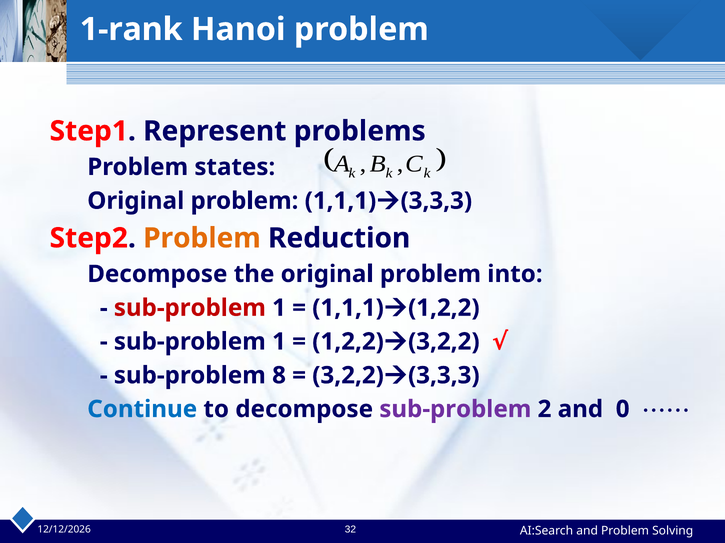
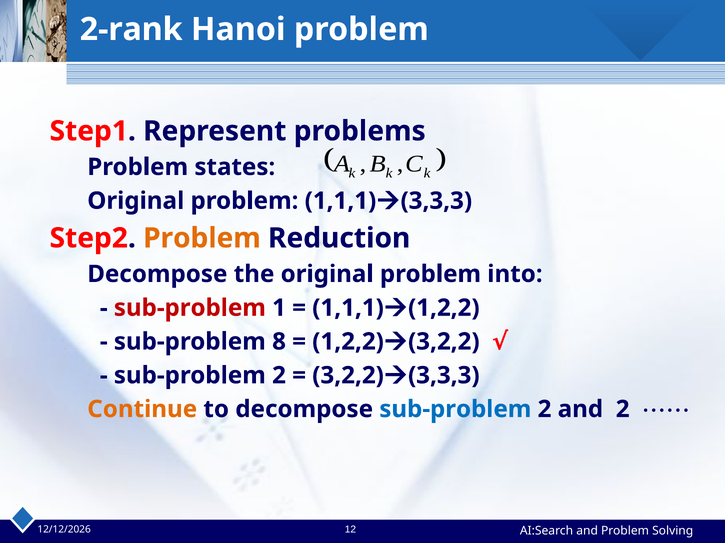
1-rank: 1-rank -> 2-rank (131, 29)
1: 1 -> 8 (279, 342)
8: 8 -> 2 (279, 376)
Continue colour: blue -> orange (142, 410)
sub-problem colour: purple -> blue (455, 410)
and 0: 0 -> 2 (623, 410)
32: 32 -> 12 (350, 530)
